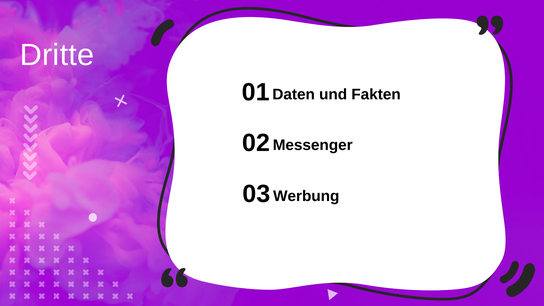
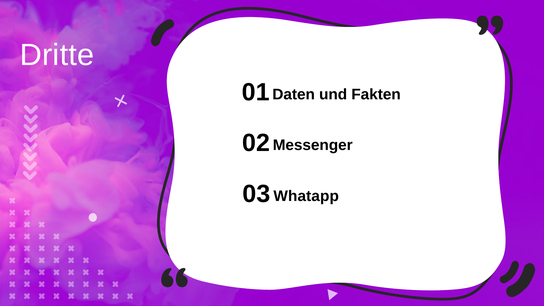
Werbung: Werbung -> Whatapp (306, 196)
